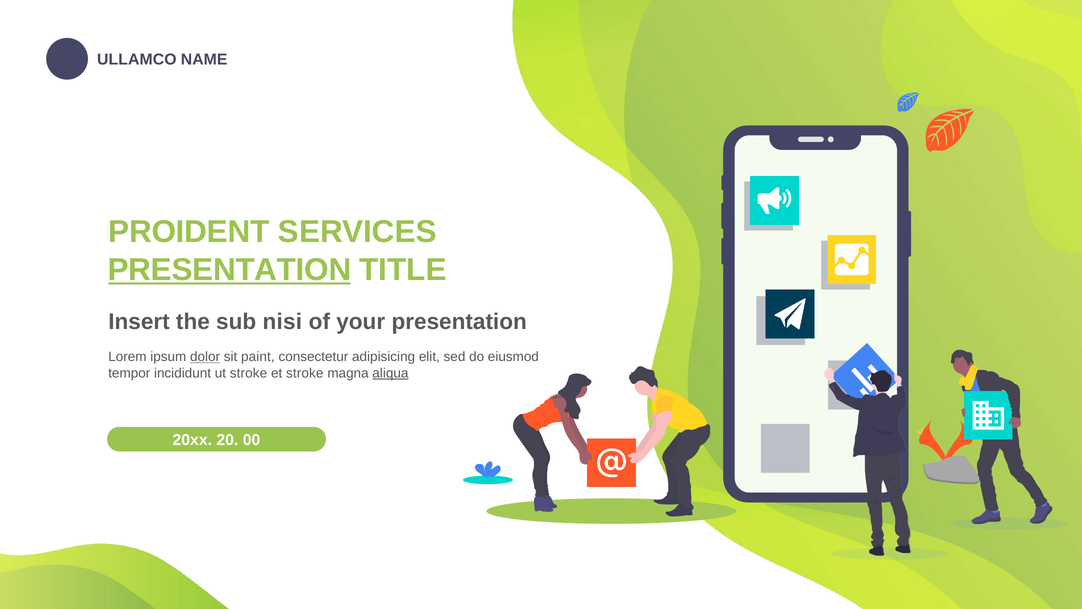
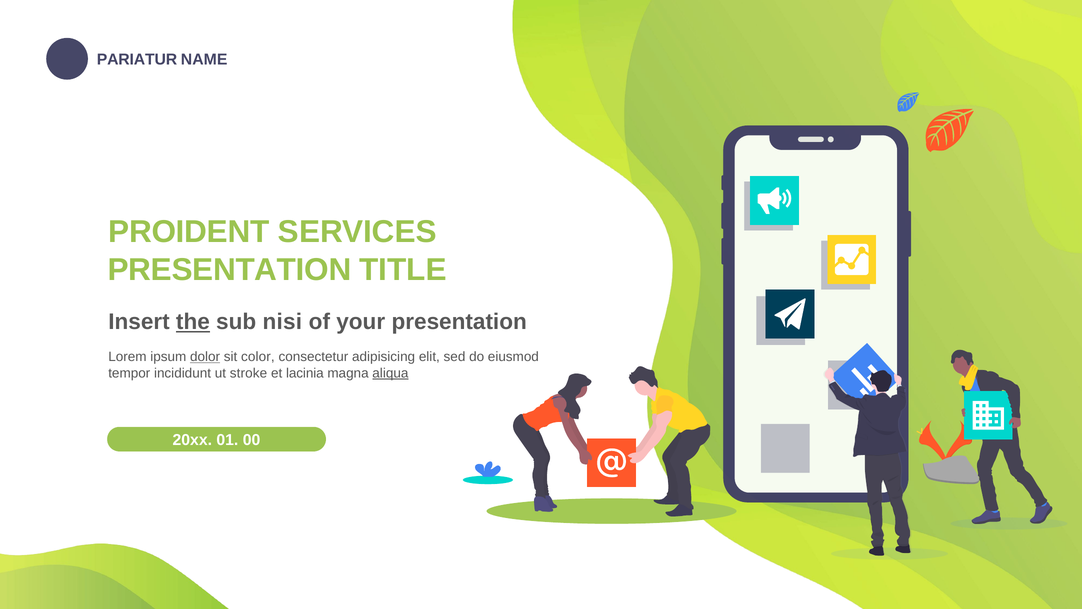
ULLAMCO: ULLAMCO -> PARIATUR (137, 60)
PRESENTATION underline: present -> none (230, 270)
the underline: none -> present (193, 322)
paint: paint -> color (258, 357)
et stroke: stroke -> lacinia (305, 373)
20: 20 -> 01 (227, 440)
